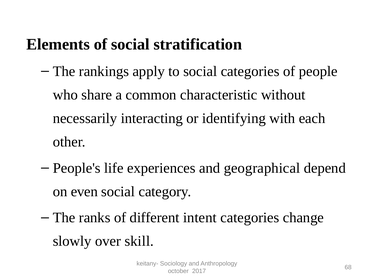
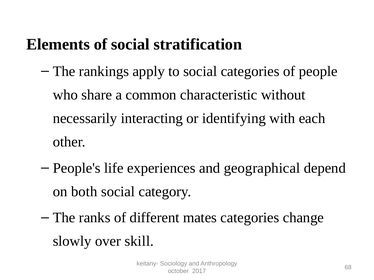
even: even -> both (84, 192)
intent: intent -> mates (200, 218)
